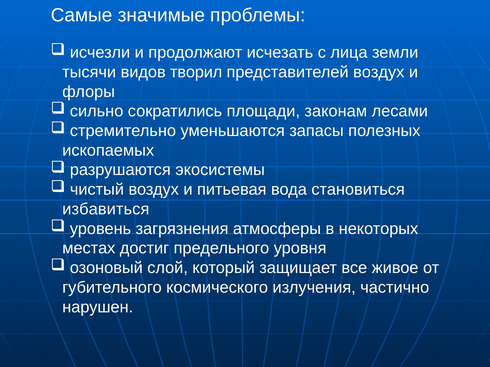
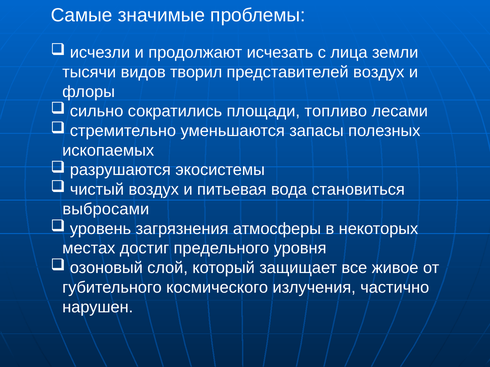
законам: законам -> топливо (336, 111)
избавиться: избавиться -> выбросами (106, 209)
